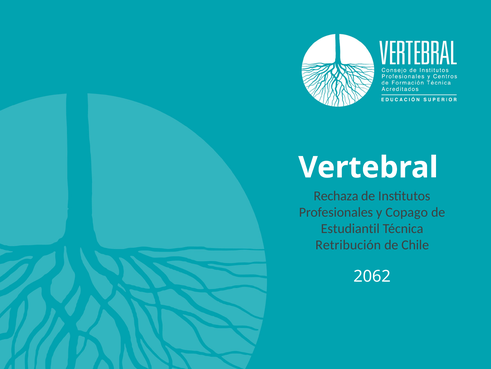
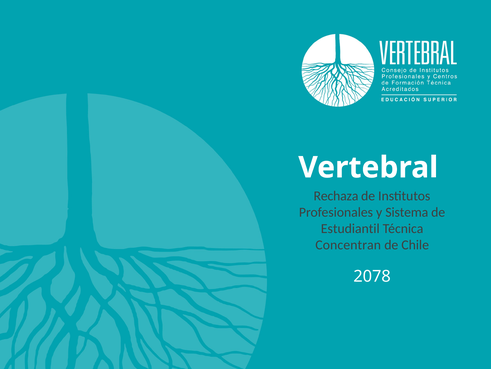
Copago: Copago -> Sistema (407, 212)
Retribución: Retribución -> Concentran (348, 245)
2062: 2062 -> 2078 (372, 276)
